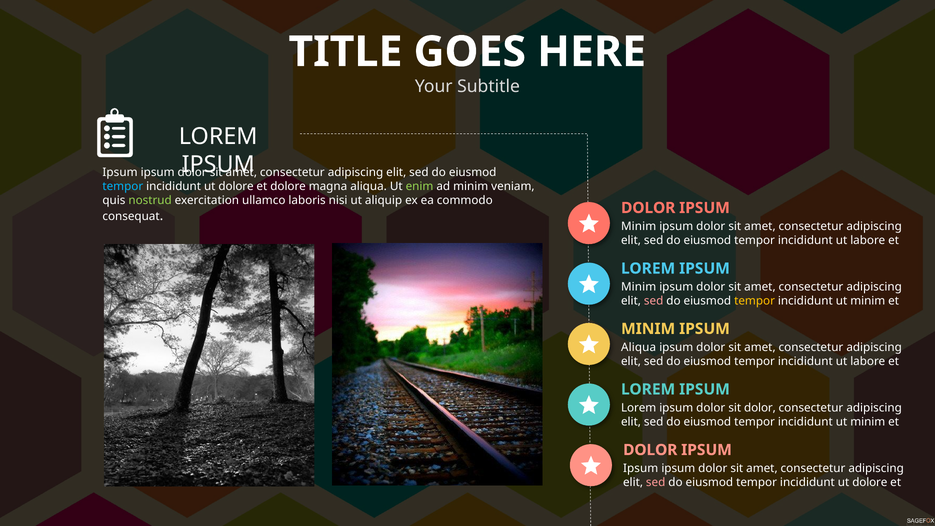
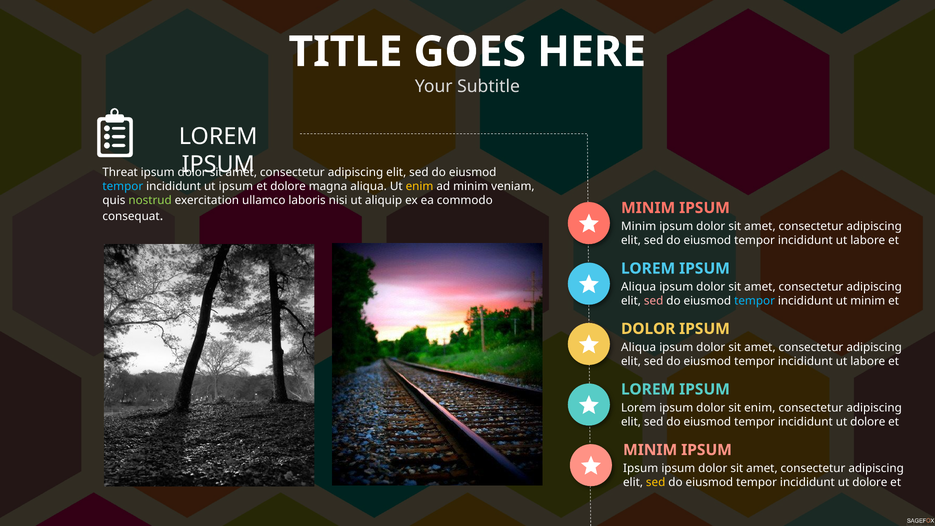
Ipsum: Ipsum -> Threat (120, 173)
dolore: dolore -> ipsum (236, 187)
enim colour: light green -> yellow (420, 187)
DOLOR: DOLOR -> MINIM (648, 208)
Minim: Minim -> Aliqua (639, 287)
tempor colour: yellow -> light blue (755, 301)
MINIM: MINIM -> DOLOR (648, 329)
sit dolor: dolor -> enim (760, 408)
minim: minim -> dolore (868, 422)
DOLOR: DOLOR -> MINIM (650, 450)
sed colour: pink -> yellow (656, 482)
